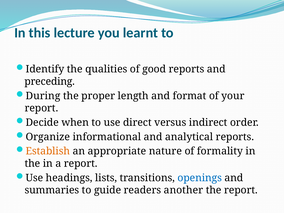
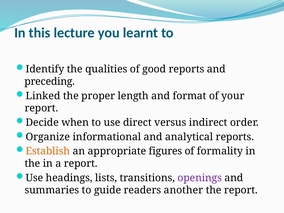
During: During -> Linked (43, 96)
nature: nature -> figures (165, 151)
openings colour: blue -> purple (200, 178)
